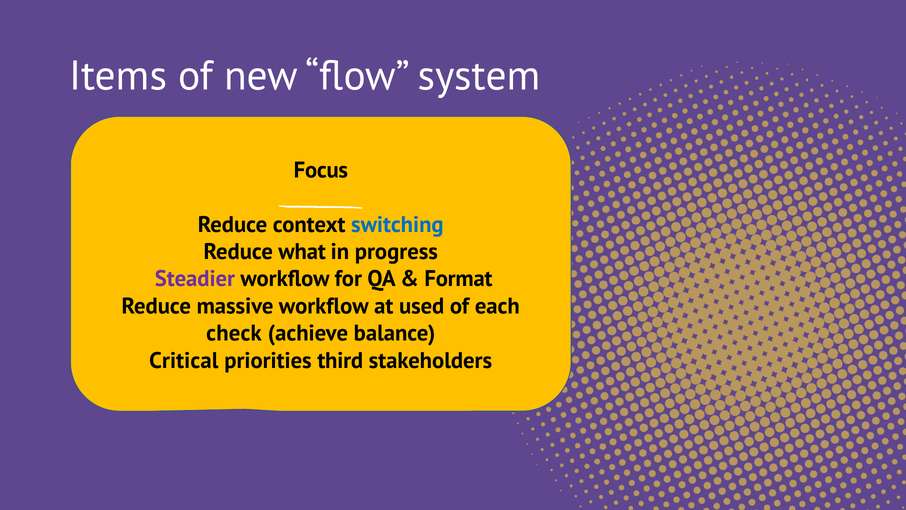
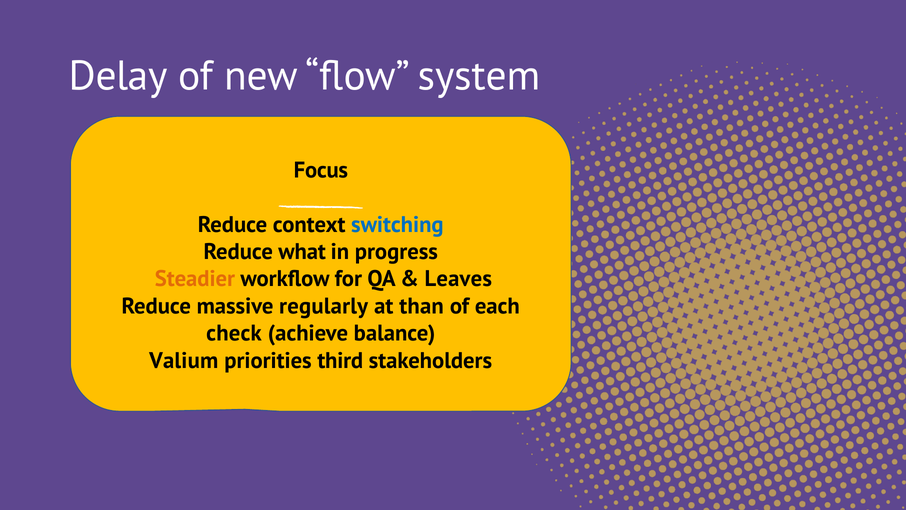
Items: Items -> Delay (118, 76)
Steadier colour: purple -> orange (195, 279)
Format: Format -> Leaves (458, 279)
massive workflow: workflow -> regularly (324, 306)
used: used -> than (422, 306)
Critical: Critical -> Valium (184, 360)
